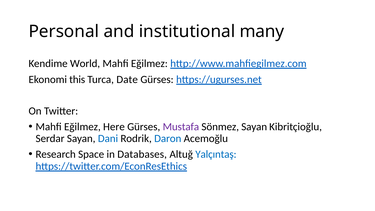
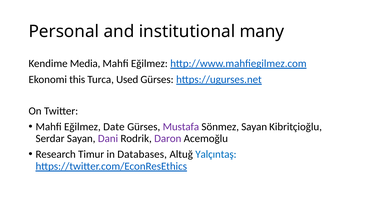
World: World -> Media (85, 64)
Date: Date -> Used (127, 80)
Here: Here -> Date (114, 127)
Dani colour: blue -> purple (108, 139)
Daron colour: blue -> purple (168, 139)
Space: Space -> Timur (91, 154)
